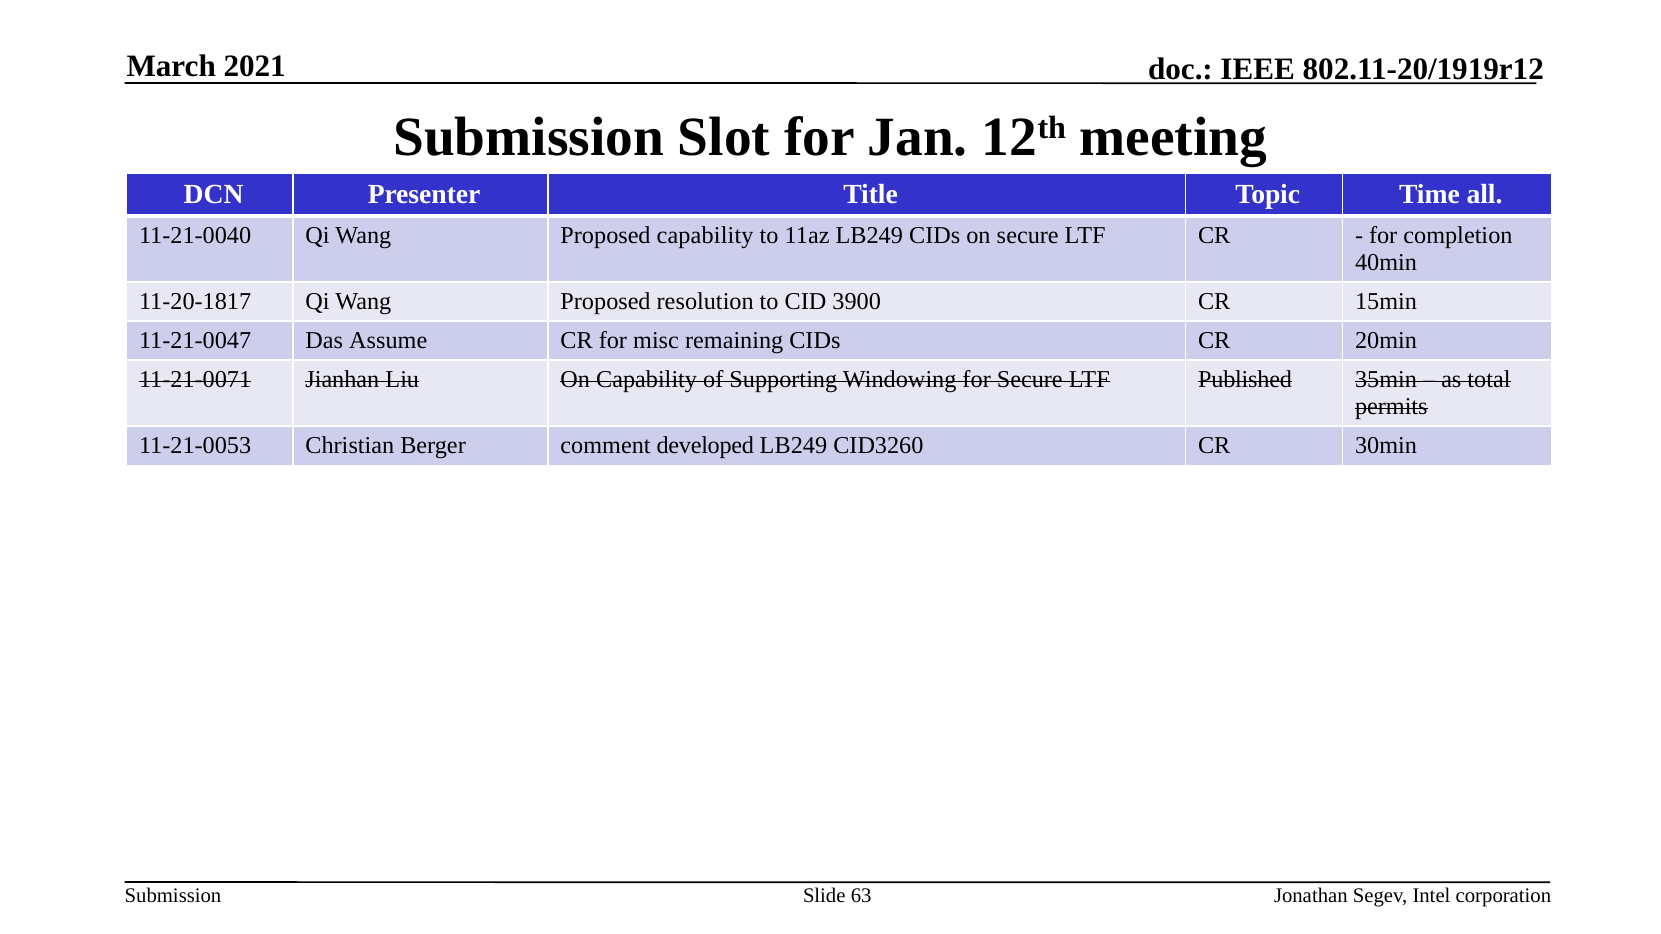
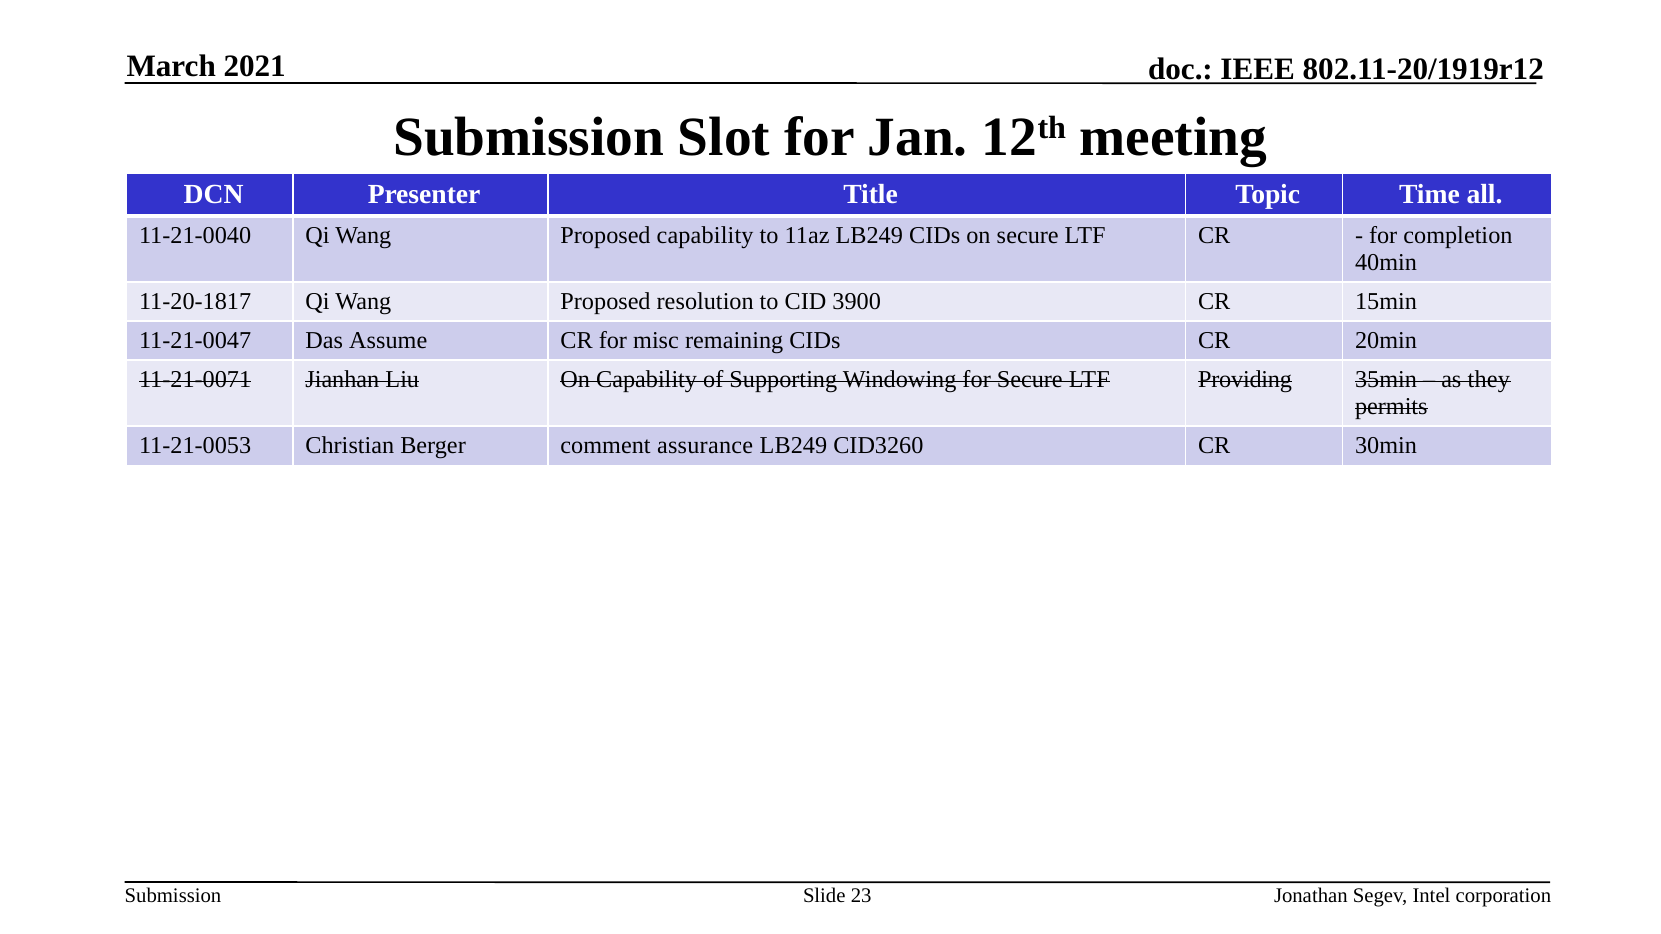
Published: Published -> Providing (1245, 380)
total: total -> they (1489, 380)
developed: developed -> assurance (705, 446)
63: 63 -> 23 (861, 896)
